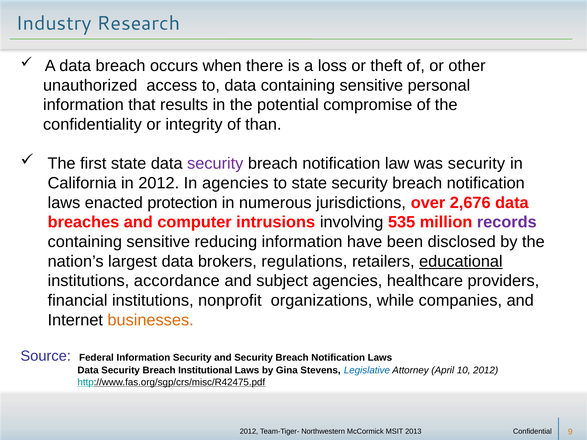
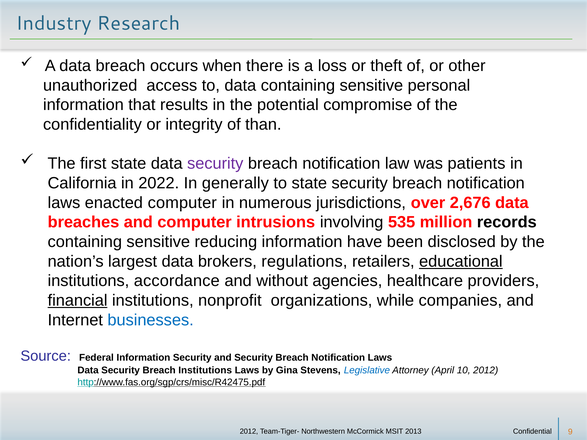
was security: security -> patients (476, 164)
in 2012: 2012 -> 2022 (159, 183)
In agencies: agencies -> generally (235, 183)
enacted protection: protection -> computer (182, 203)
records colour: purple -> black (507, 222)
subject: subject -> without (282, 281)
financial underline: none -> present (78, 301)
businesses colour: orange -> blue (151, 320)
Breach Institutional: Institutional -> Institutions (205, 371)
